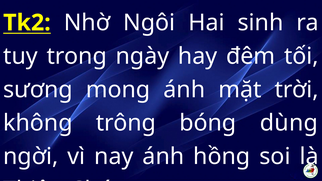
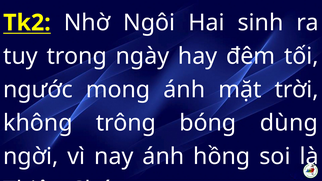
sương: sương -> ngước (38, 90)
